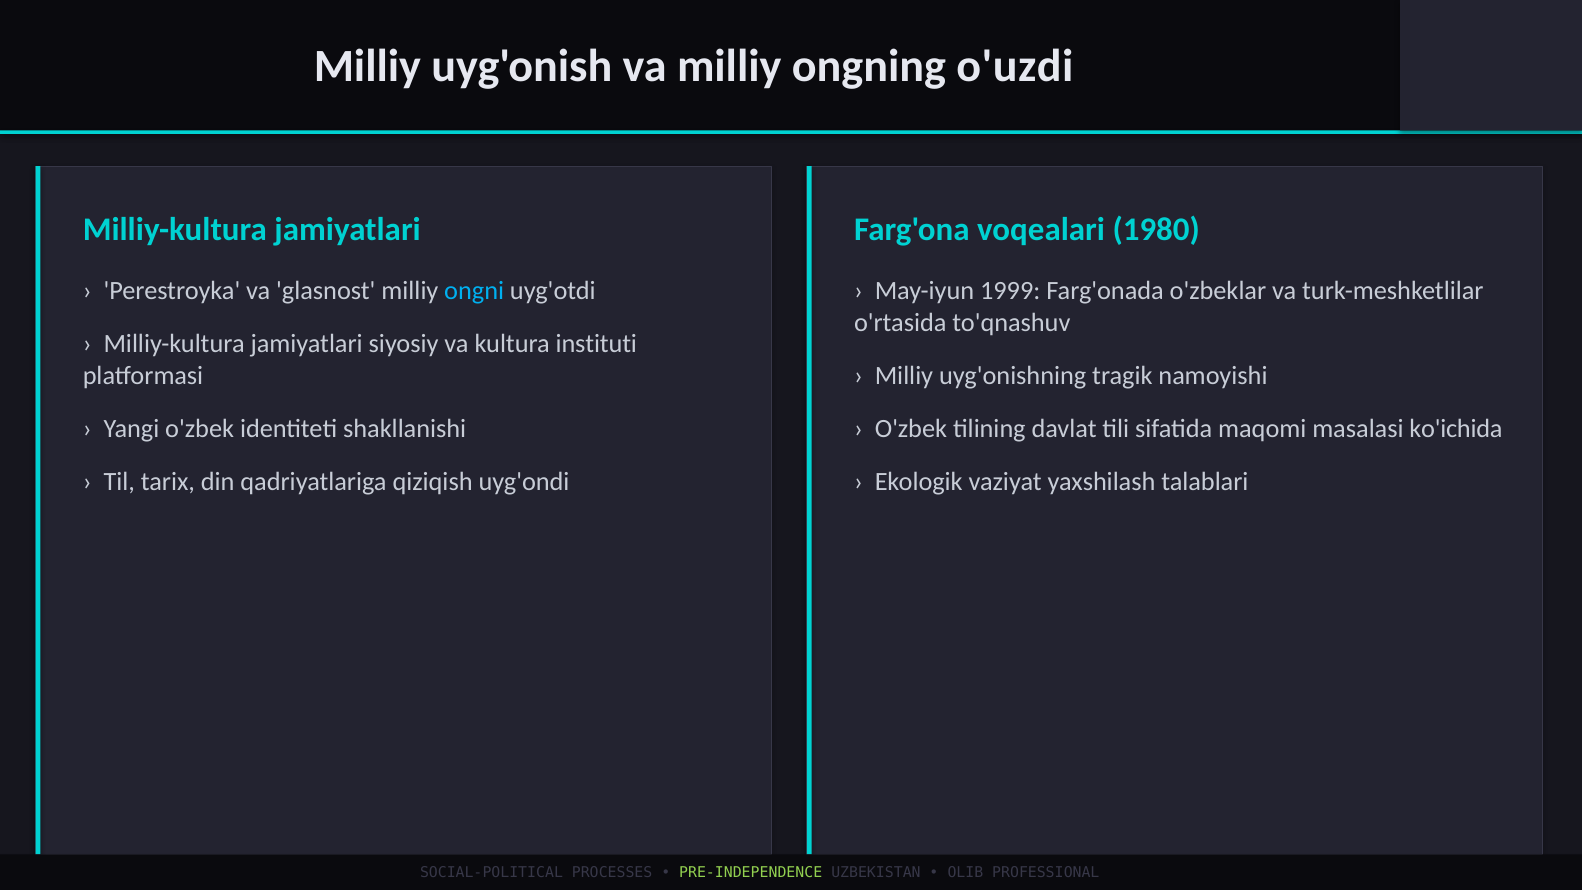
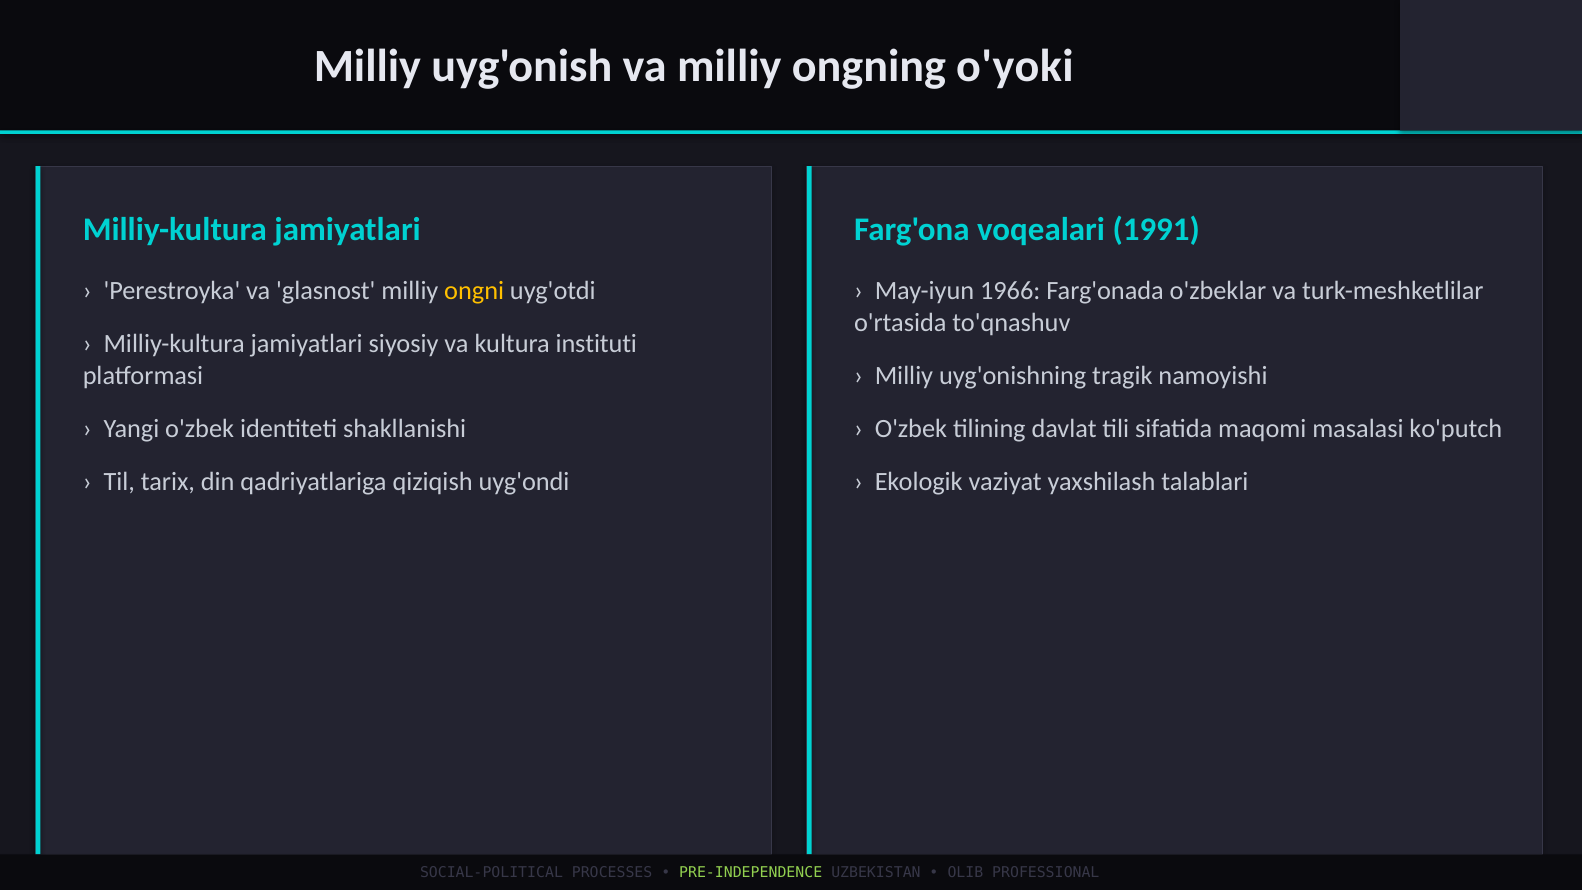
o'uzdi: o'uzdi -> o'yoki (1015, 66)
1980: 1980 -> 1991 (1156, 230)
ongni colour: light blue -> yellow (474, 291)
1999: 1999 -> 1966 (1010, 291)
ko'ichida: ko'ichida -> ko'putch (1456, 429)
